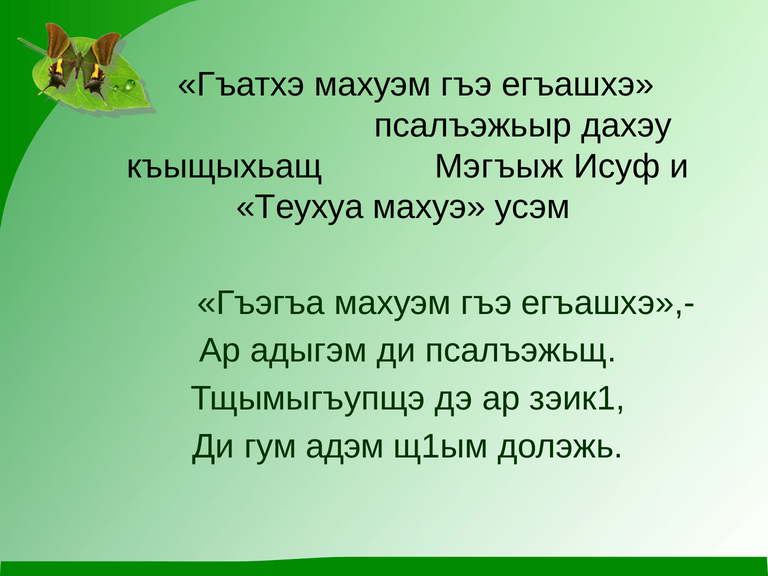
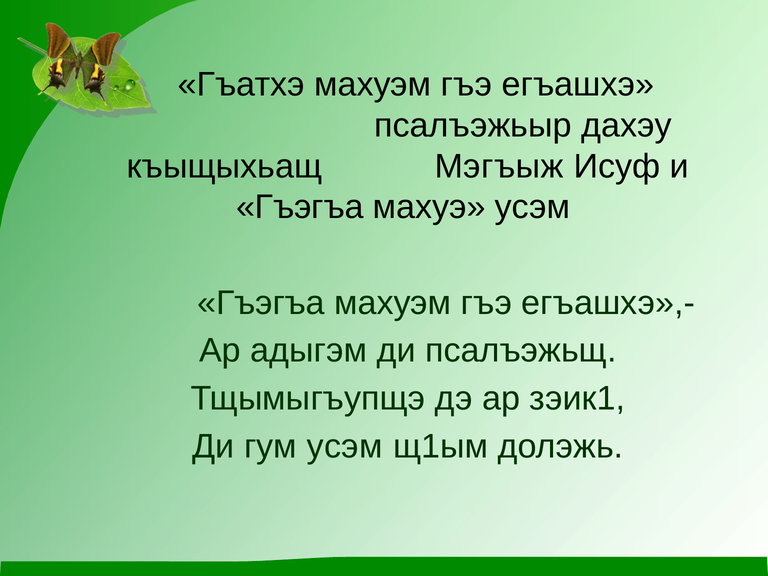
Теухуа: Теухуа -> Гъэгъа (300, 207)
гум адэм: адэм -> усэм (345, 446)
